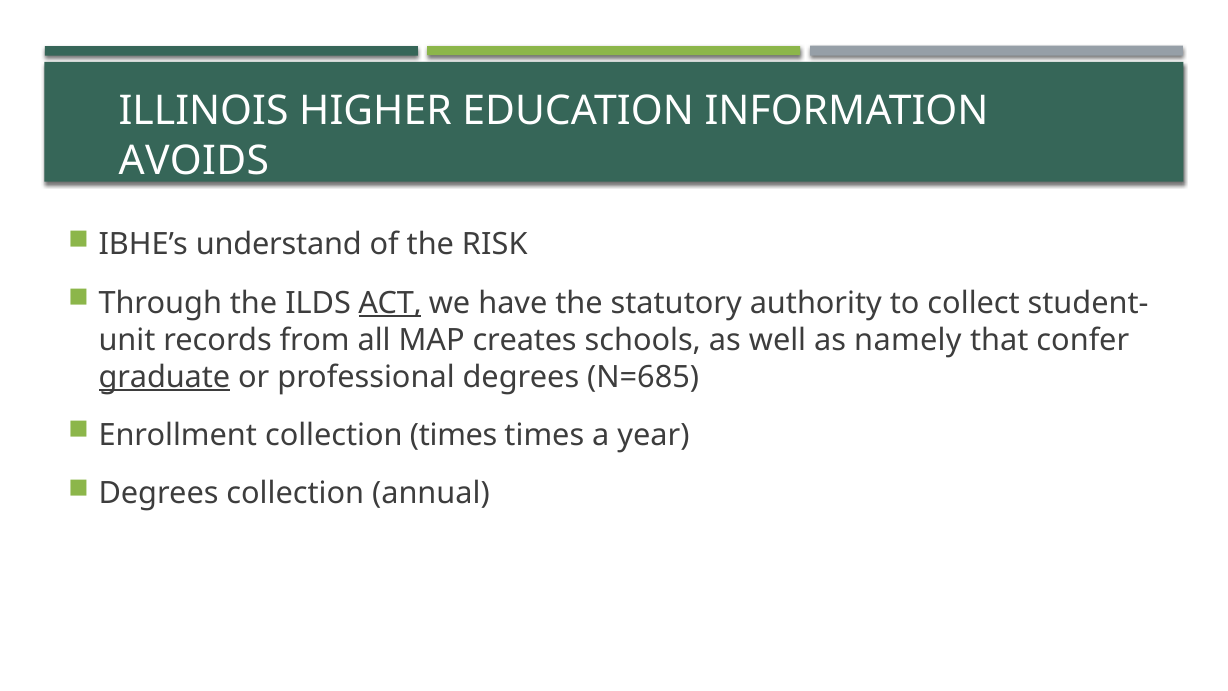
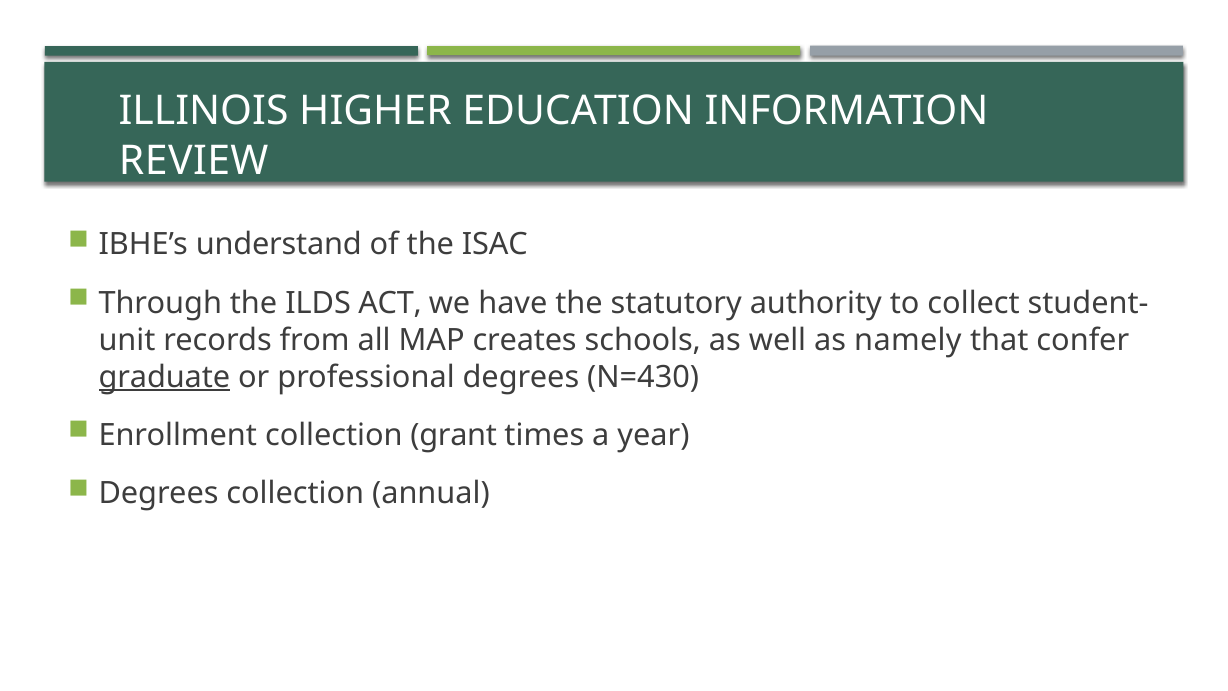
AVOIDS: AVOIDS -> REVIEW (194, 161)
RISK: RISK -> ISAC (495, 245)
ACT underline: present -> none (390, 303)
N=685: N=685 -> N=430 (643, 377)
collection times: times -> grant (454, 435)
